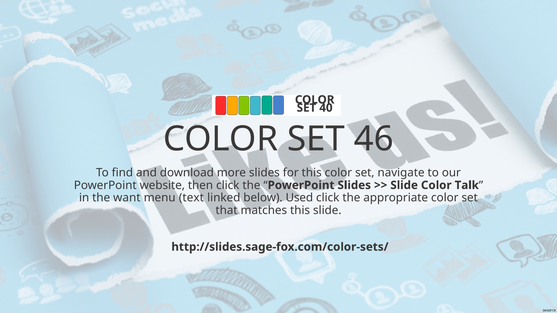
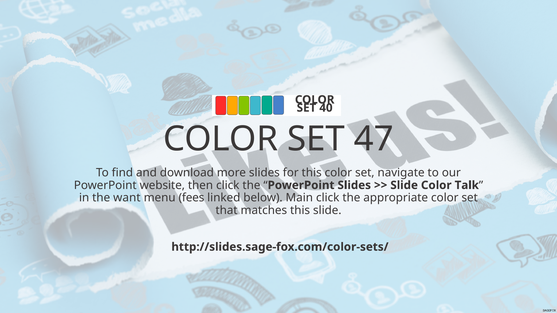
46: 46 -> 47 (374, 139)
text: text -> fees (191, 198)
Used: Used -> Main (299, 198)
